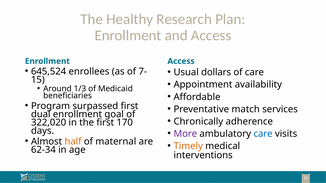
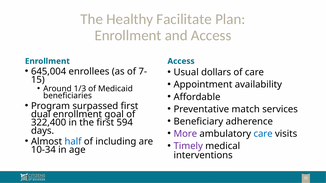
Research: Research -> Facilitate (184, 19)
645,524: 645,524 -> 645,004 (49, 72)
Chronically: Chronically -> Beneficiary (198, 122)
322,020: 322,020 -> 322,400 (49, 123)
170: 170 -> 594 (125, 123)
half colour: orange -> blue (73, 142)
maternal: maternal -> including (116, 142)
Timely colour: orange -> purple (188, 146)
62-34: 62-34 -> 10-34 (43, 150)
